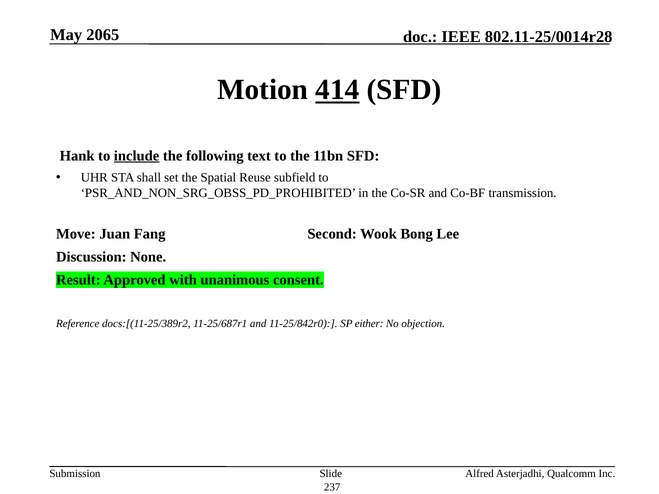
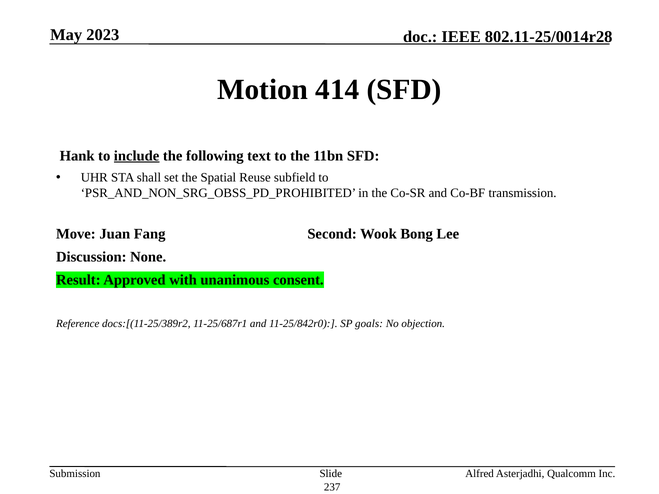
2065: 2065 -> 2023 (103, 35)
414 underline: present -> none (337, 90)
either: either -> goals (369, 324)
